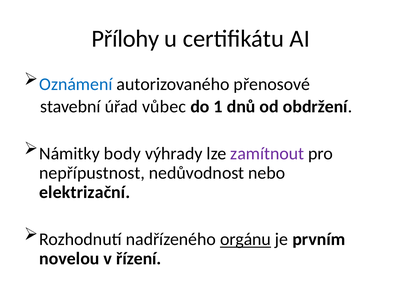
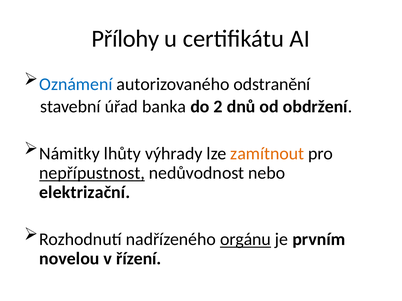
přenosové: přenosové -> odstranění (272, 84)
vůbec: vůbec -> banka (164, 107)
1: 1 -> 2 (218, 107)
body: body -> lhůty (122, 154)
zamítnout colour: purple -> orange (267, 154)
nepřípustnost underline: none -> present (92, 173)
